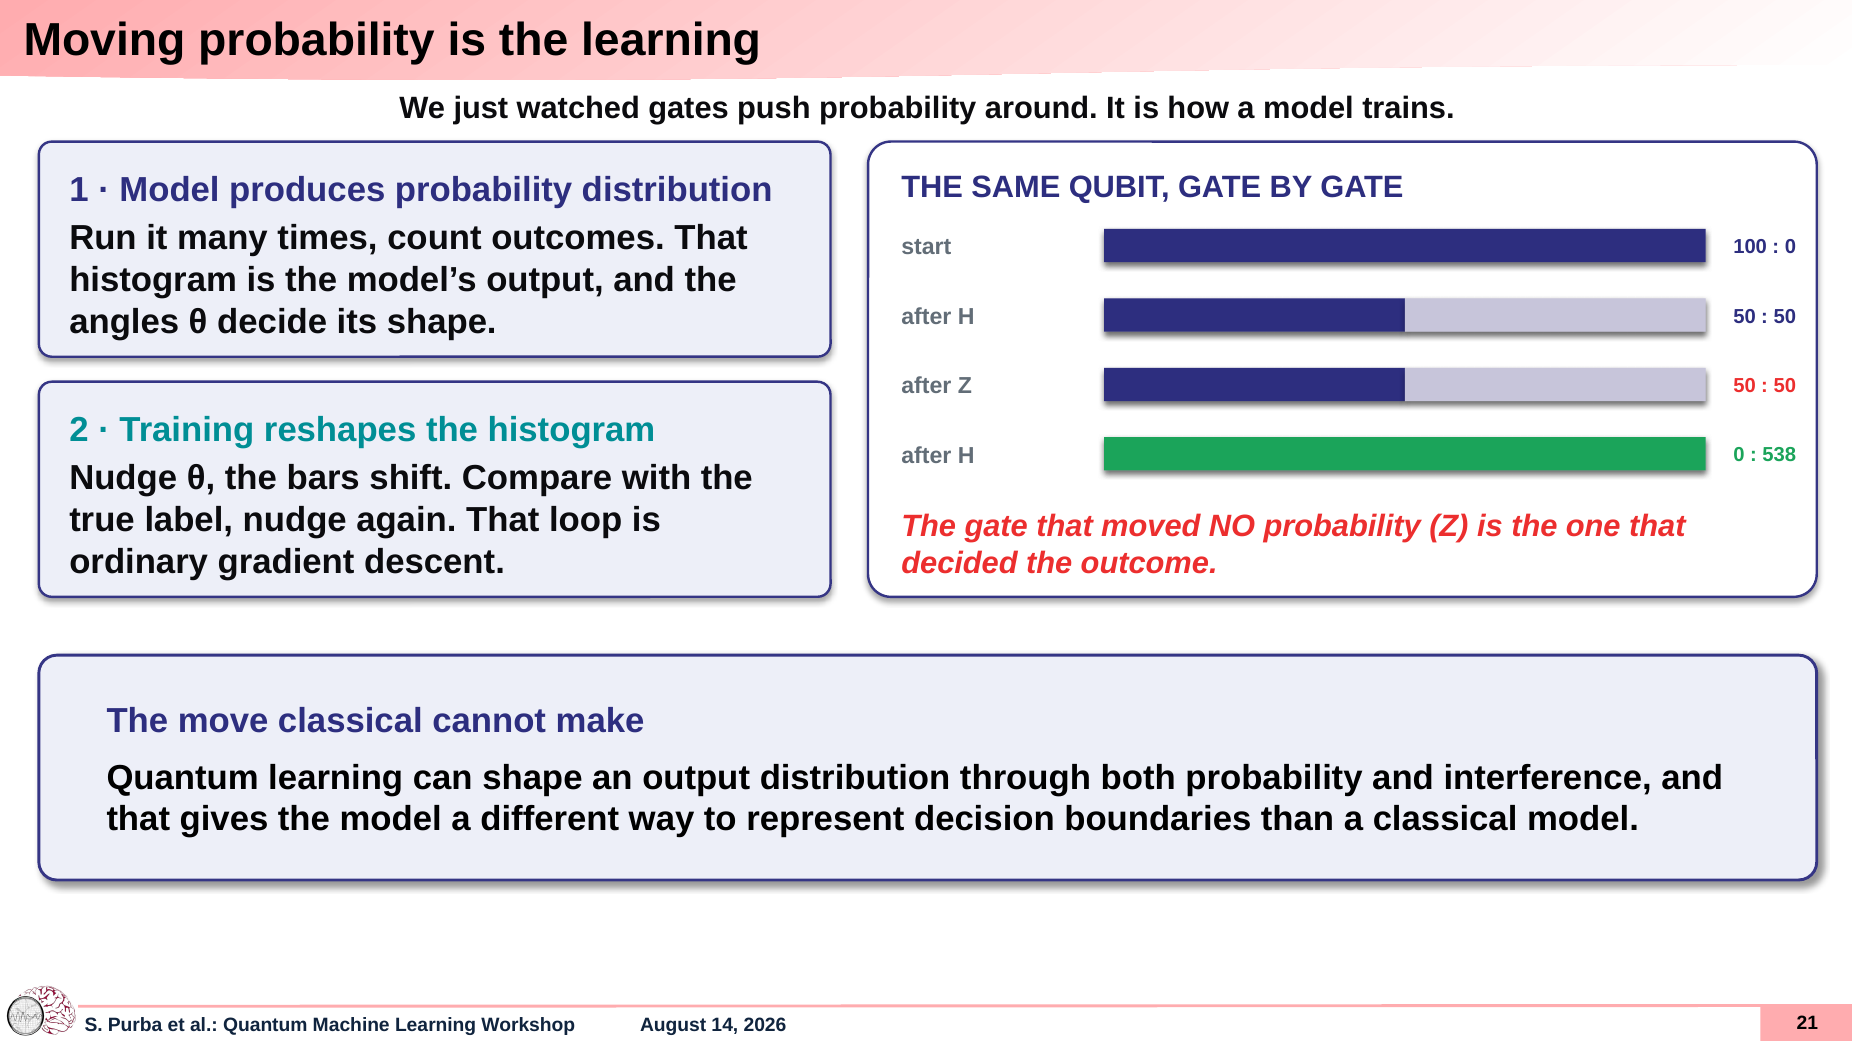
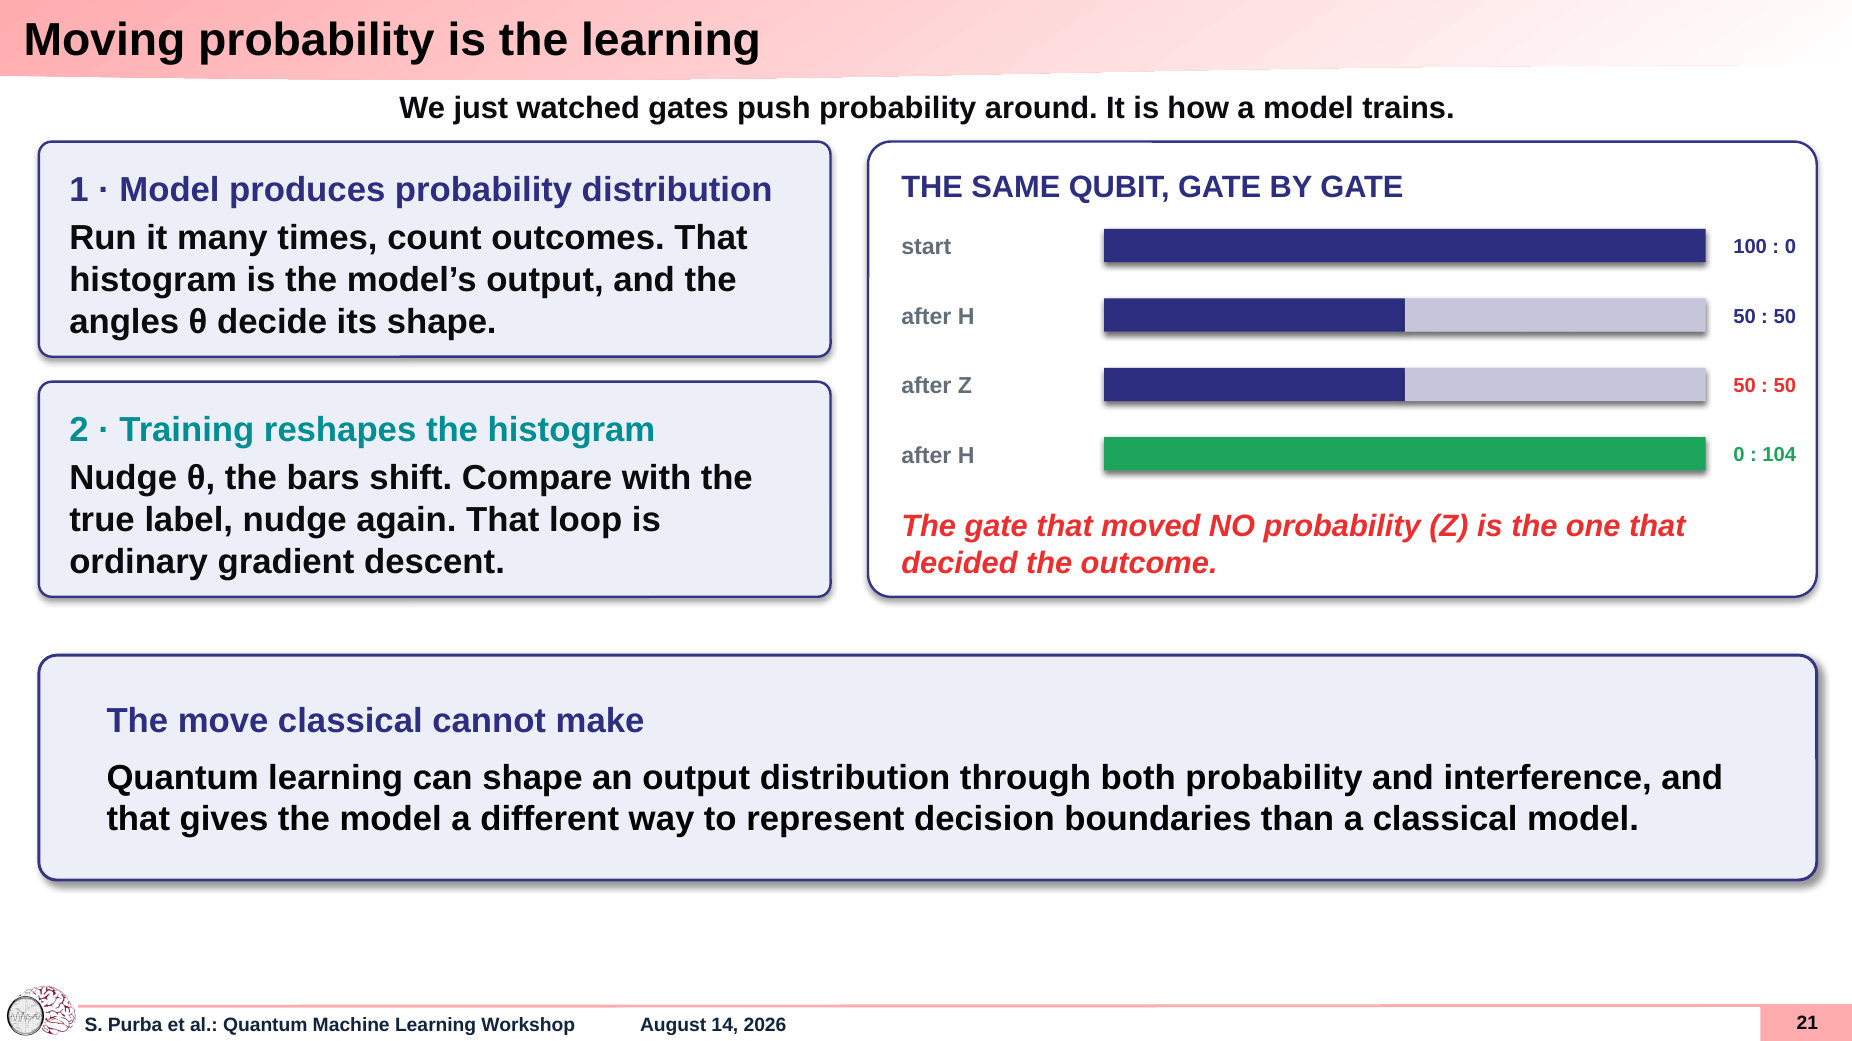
538: 538 -> 104 (1779, 456)
